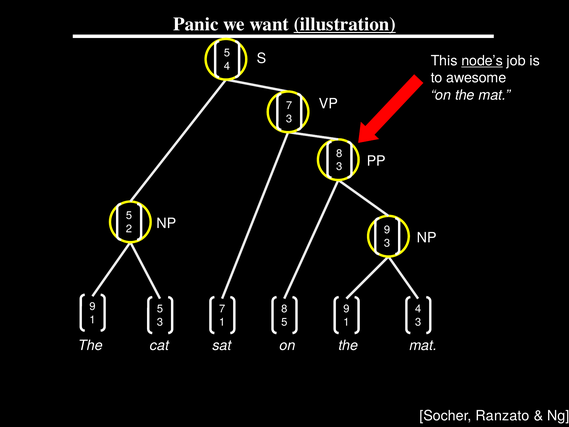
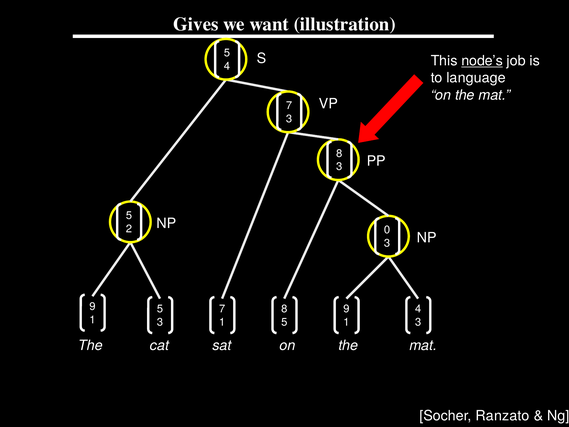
Panic: Panic -> Gives (196, 24)
illustration underline: present -> none (345, 24)
awesome: awesome -> language (476, 78)
2 9: 9 -> 0 (387, 230)
